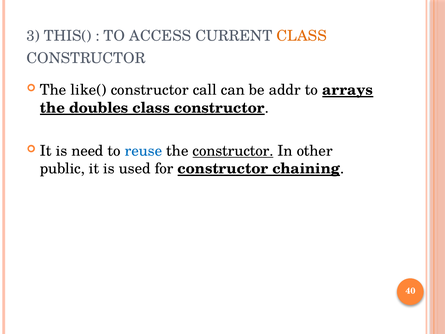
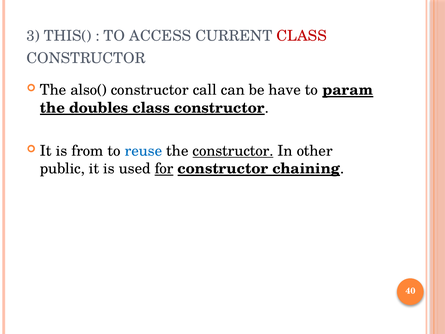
CLASS colour: orange -> red (302, 36)
like(: like( -> also( (89, 90)
addr: addr -> have (285, 90)
arrays: arrays -> param (348, 90)
need: need -> from (87, 151)
for underline: none -> present (164, 169)
